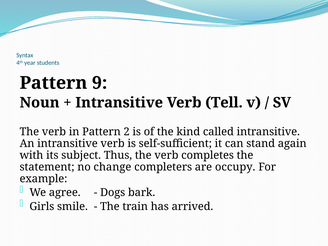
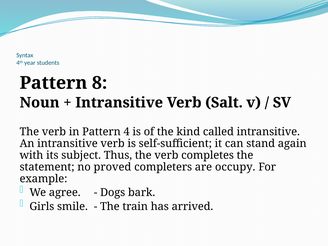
9: 9 -> 8 (100, 83)
Tell: Tell -> Salt (224, 103)
2: 2 -> 4 (127, 132)
change: change -> proved (112, 167)
